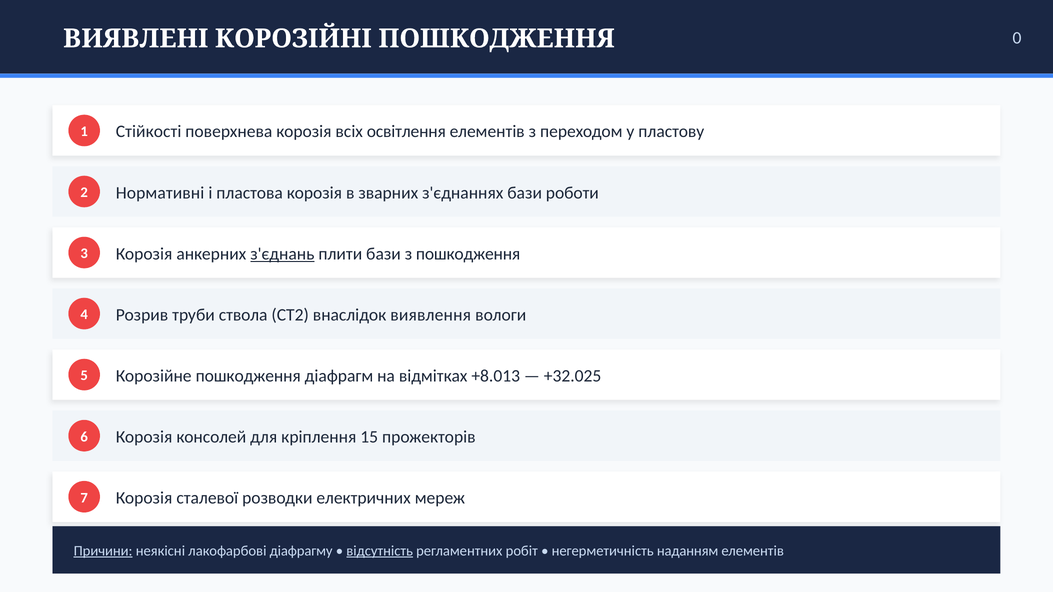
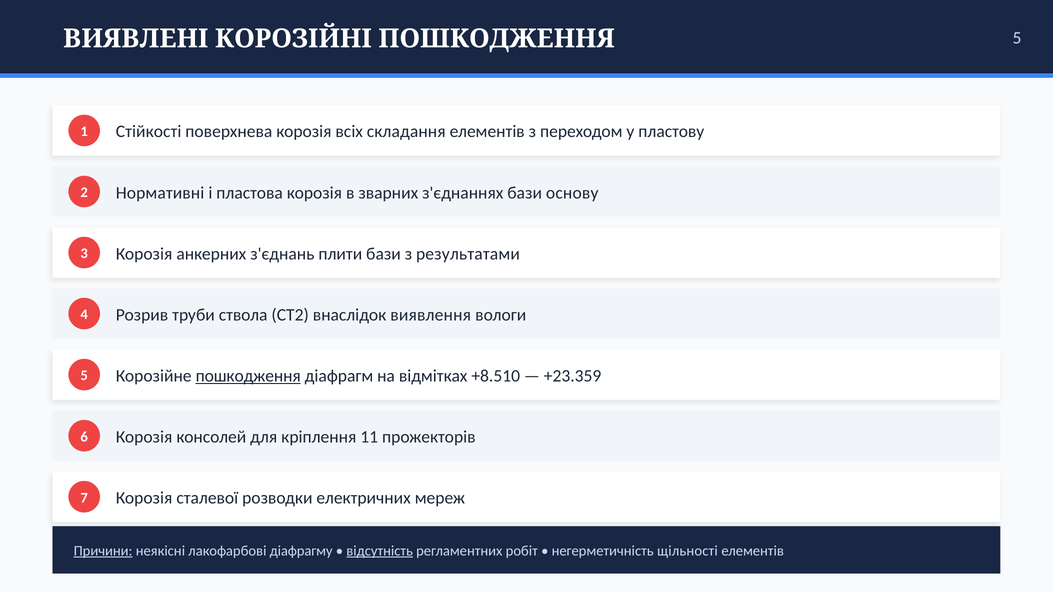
ПОШКОДЖЕННЯ 0: 0 -> 5 (1017, 38)
освітлення: освітлення -> складання (406, 132)
роботи: роботи -> основу (572, 193)
з'єднань underline: present -> none (282, 254)
з пошкодження: пошкодження -> результатами (468, 254)
пошкодження underline: none -> present (248, 376)
+8.013: +8.013 -> +8.510 (496, 376)
+32.025: +32.025 -> +23.359 (573, 376)
15: 15 -> 11 (369, 437)
наданням: наданням -> щільності (687, 551)
